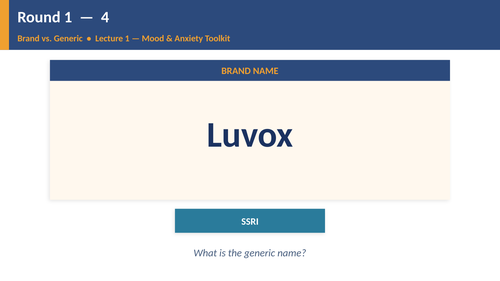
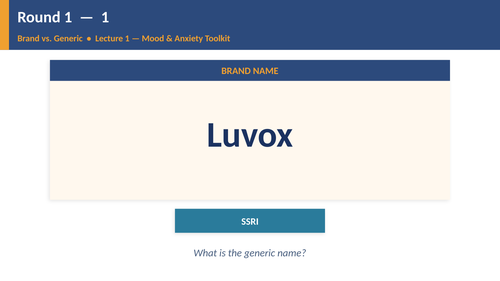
4: 4 -> 1 (105, 17)
